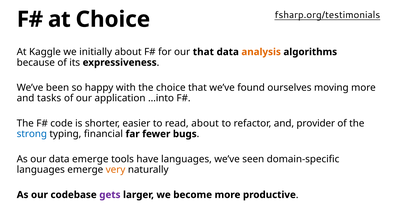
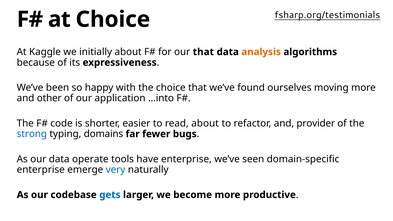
tasks: tasks -> other (49, 98)
financial: financial -> domains (103, 134)
data emerge: emerge -> operate (90, 159)
have languages: languages -> enterprise (186, 159)
languages: languages -> enterprise (41, 170)
very colour: orange -> blue (116, 170)
gets colour: purple -> blue (110, 195)
